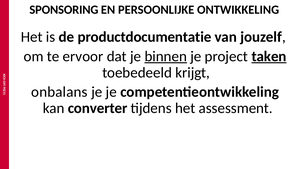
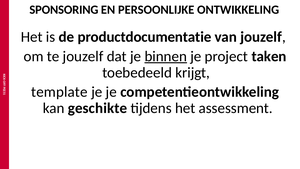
te ervoor: ervoor -> jouzelf (83, 56)
taken underline: present -> none (269, 56)
onbalans: onbalans -> template (59, 92)
converter: converter -> geschikte (97, 108)
